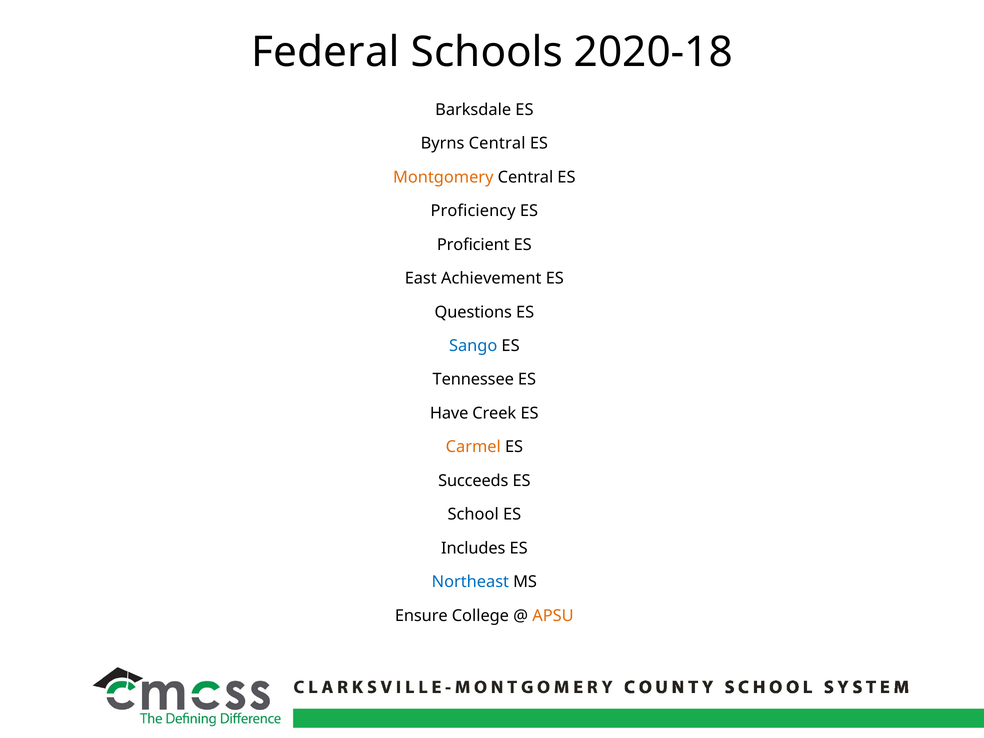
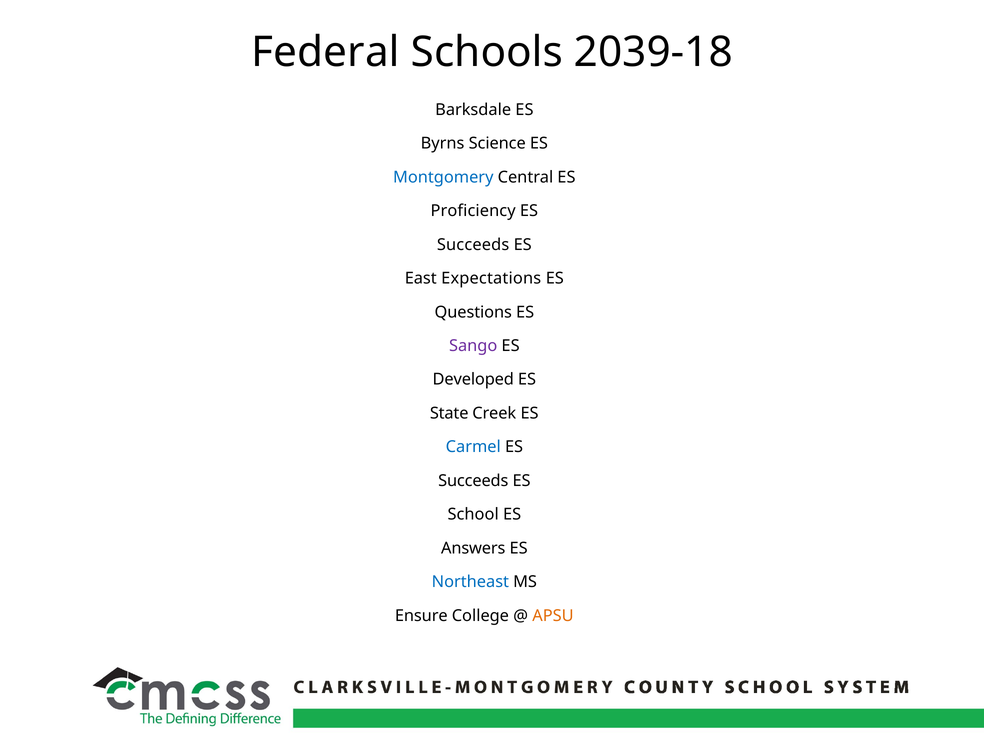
2020-18: 2020-18 -> 2039-18 (653, 52)
Byrns Central: Central -> Science (497, 143)
Montgomery colour: orange -> blue (443, 177)
Proficient: Proficient -> Succeeds (473, 245)
Achievement: Achievement -> Expectations (491, 278)
Sango colour: blue -> purple (473, 346)
Tennessee: Tennessee -> Developed (473, 380)
Have: Have -> State (449, 413)
Carmel colour: orange -> blue (473, 447)
Includes: Includes -> Answers (473, 548)
